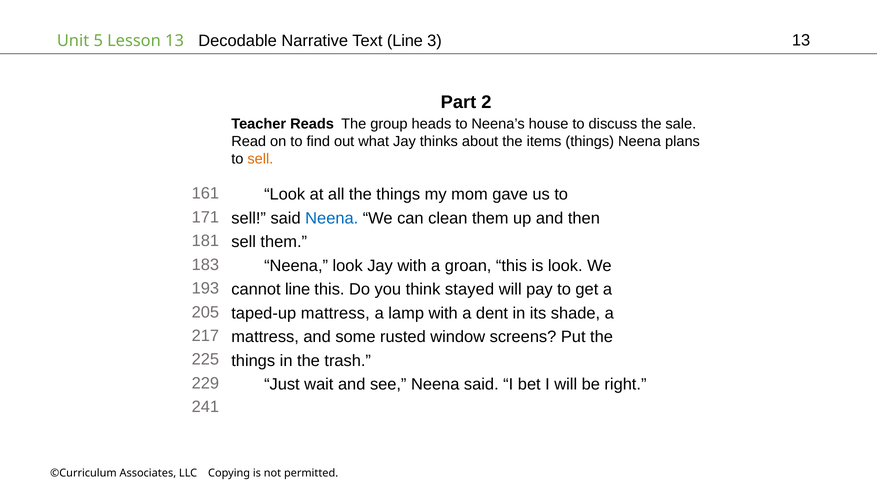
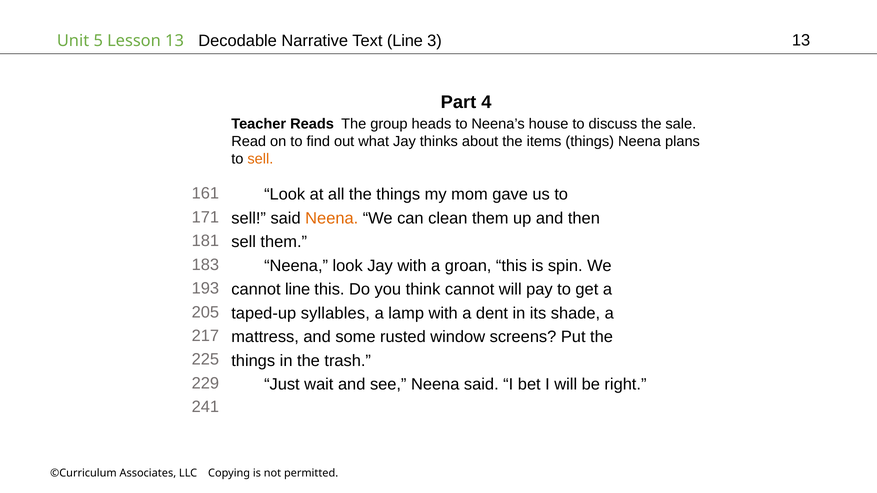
2: 2 -> 4 (486, 102)
Neena colour: blue -> orange (332, 218)
is look: look -> spin (565, 266)
think stayed: stayed -> cannot (470, 290)
taped-up mattress: mattress -> syllables (335, 313)
